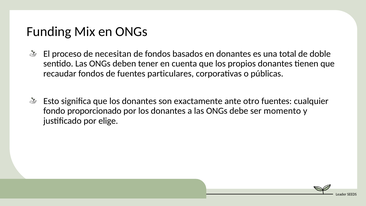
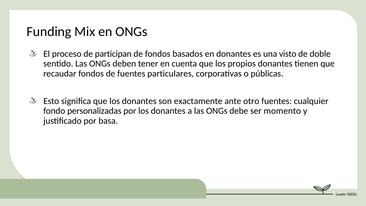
necesitan: necesitan -> participan (113, 54)
total: total -> visto (288, 54)
proporcionado: proporcionado -> personalizadas (94, 111)
elige: elige -> basa (108, 121)
